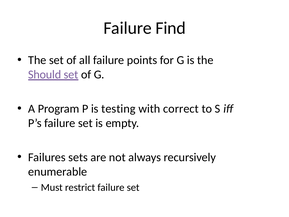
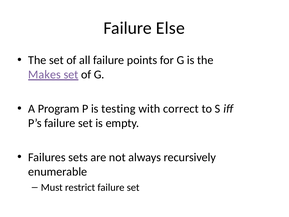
Find: Find -> Else (170, 28)
Should: Should -> Makes (45, 75)
